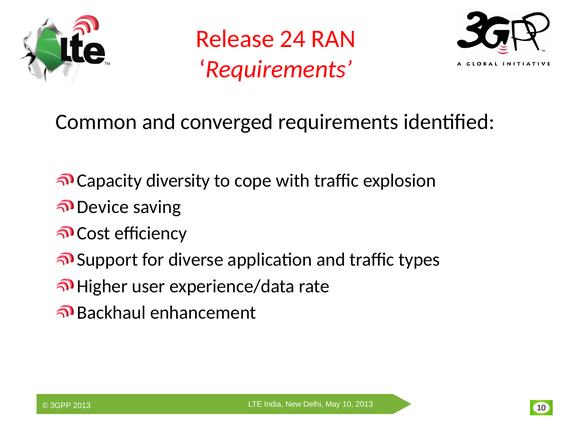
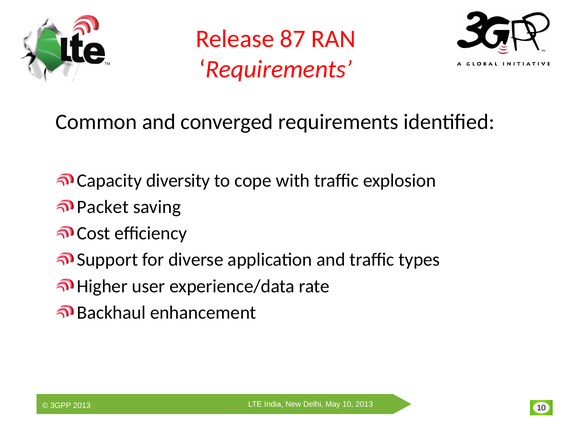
24: 24 -> 87 (293, 39)
Device: Device -> Packet (103, 207)
